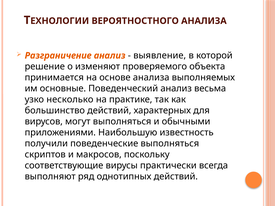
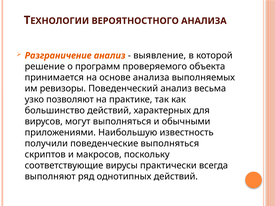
изменяют: изменяют -> программ (98, 67)
основные: основные -> ревизоры (63, 89)
несколько: несколько -> позволяют (70, 100)
